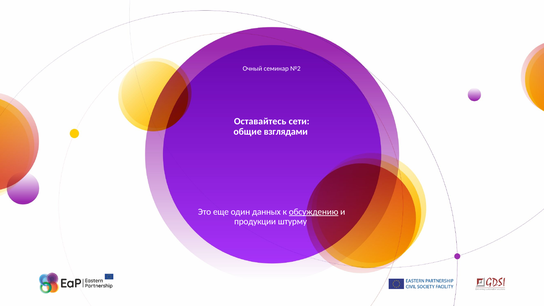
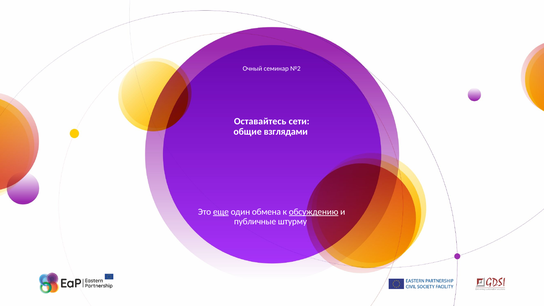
еще underline: none -> present (221, 212)
данных: данных -> обмена (266, 212)
продукции: продукции -> публичные (255, 222)
